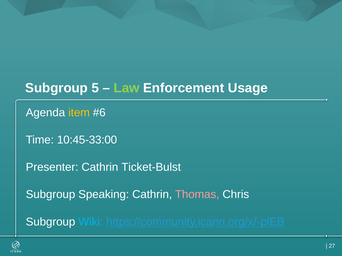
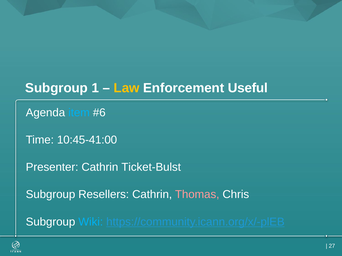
5: 5 -> 1 (95, 88)
Law colour: light green -> yellow (127, 88)
Usage: Usage -> Useful (248, 88)
item colour: yellow -> light blue (79, 113)
10:45-33:00: 10:45-33:00 -> 10:45-41:00 (87, 140)
Speaking: Speaking -> Resellers (104, 195)
